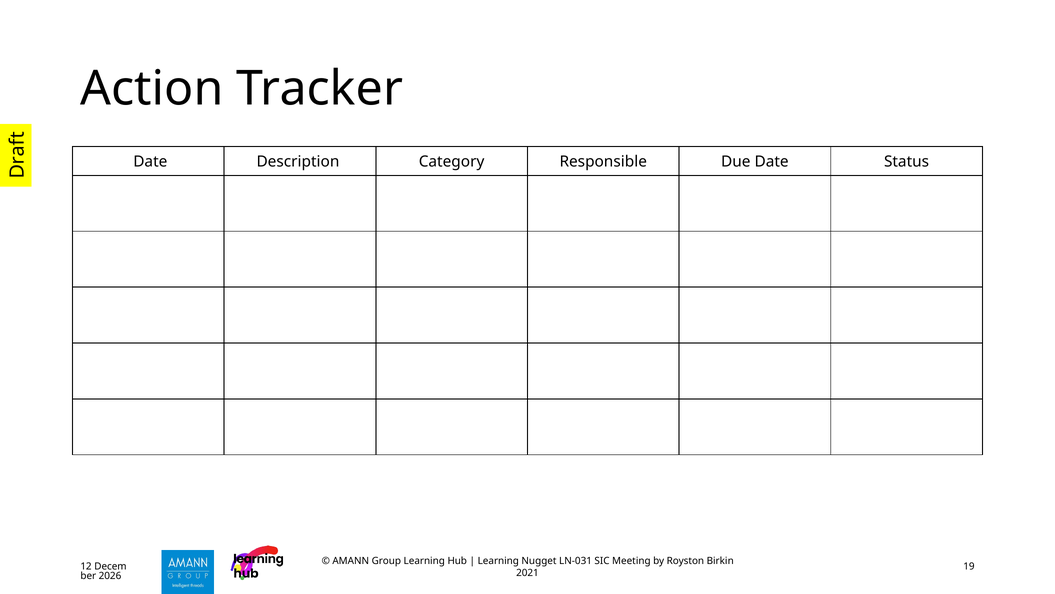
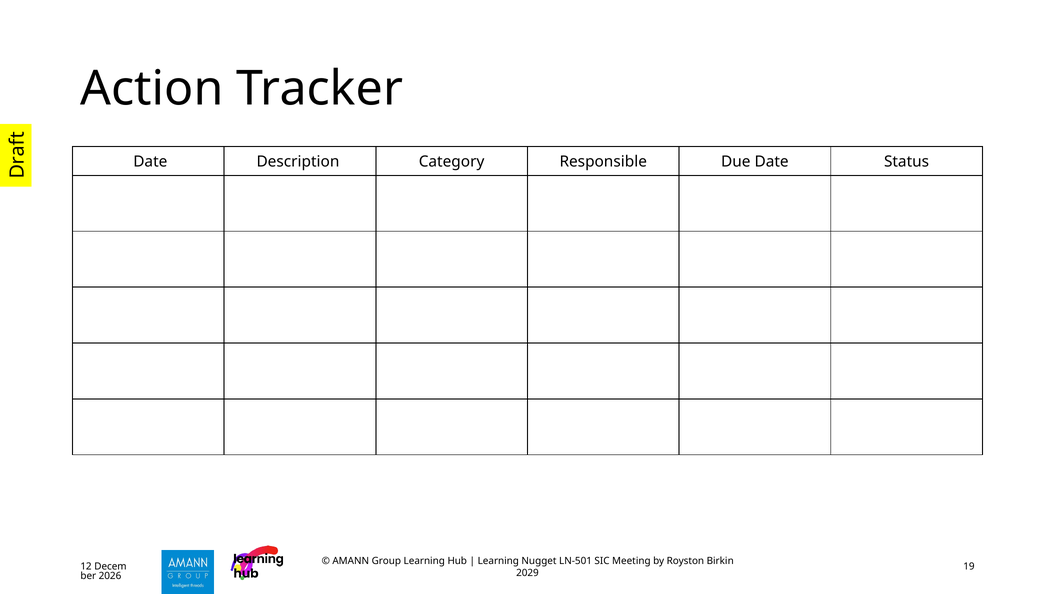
LN-031: LN-031 -> LN-501 (576, 561)
2021: 2021 -> 2029 (527, 572)
